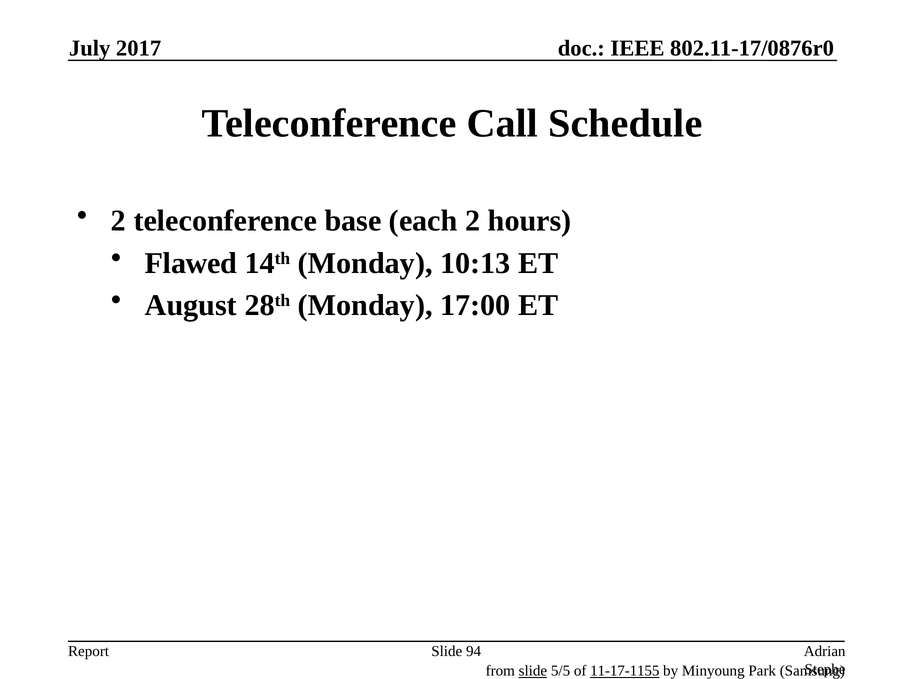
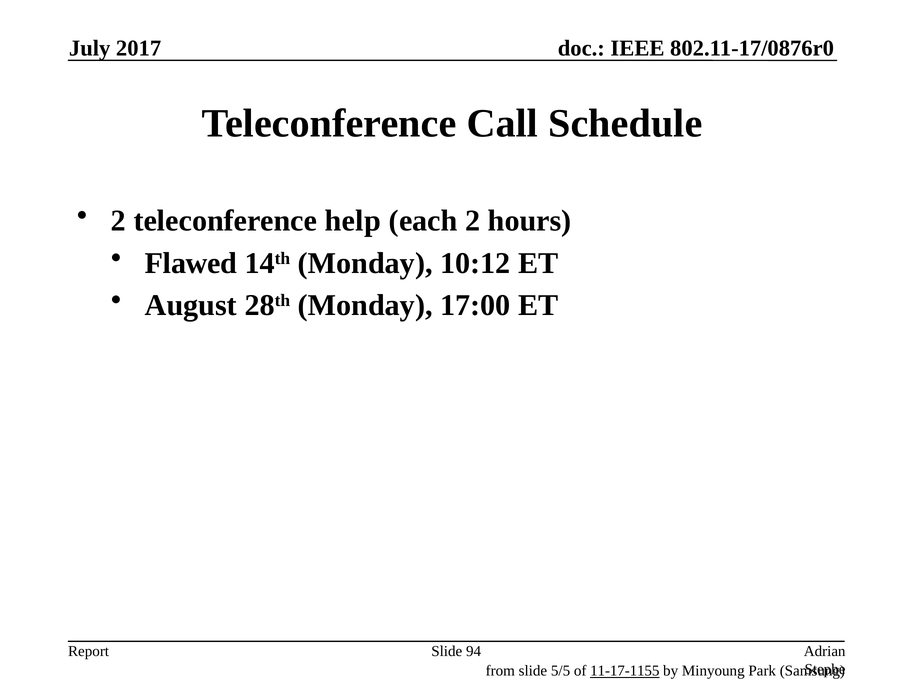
base: base -> help (353, 221)
10:13: 10:13 -> 10:12 (475, 263)
slide underline: present -> none (533, 671)
